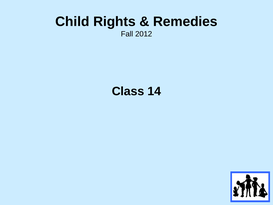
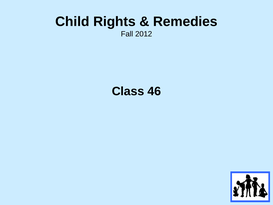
14: 14 -> 46 (154, 91)
